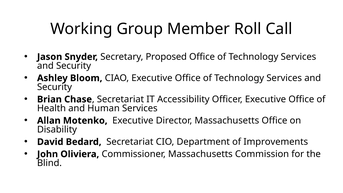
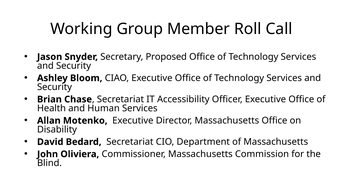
of Improvements: Improvements -> Massachusetts (276, 142)
